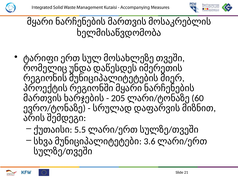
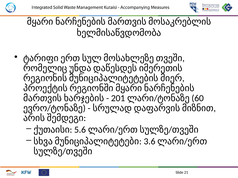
205: 205 -> 201 (118, 98)
5.5: 5.5 -> 5.6 (80, 130)
